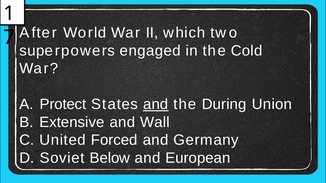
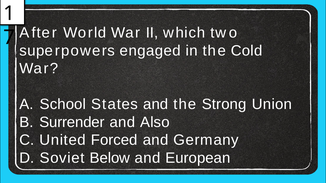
Protect: Protect -> School (63, 105)
and underline: present -> none (156, 105)
During: During -> Strong (224, 105)
Extensive: Extensive -> Surrender (72, 122)
Wall: Wall -> Also (155, 122)
